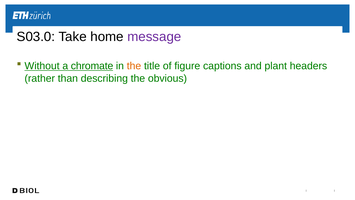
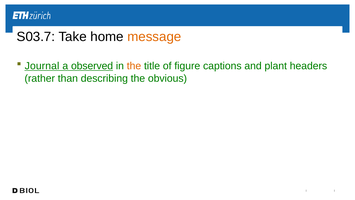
S03.0: S03.0 -> S03.7 (36, 37)
message colour: purple -> orange (154, 37)
Without: Without -> Journal (42, 66)
chromate: chromate -> observed (92, 66)
